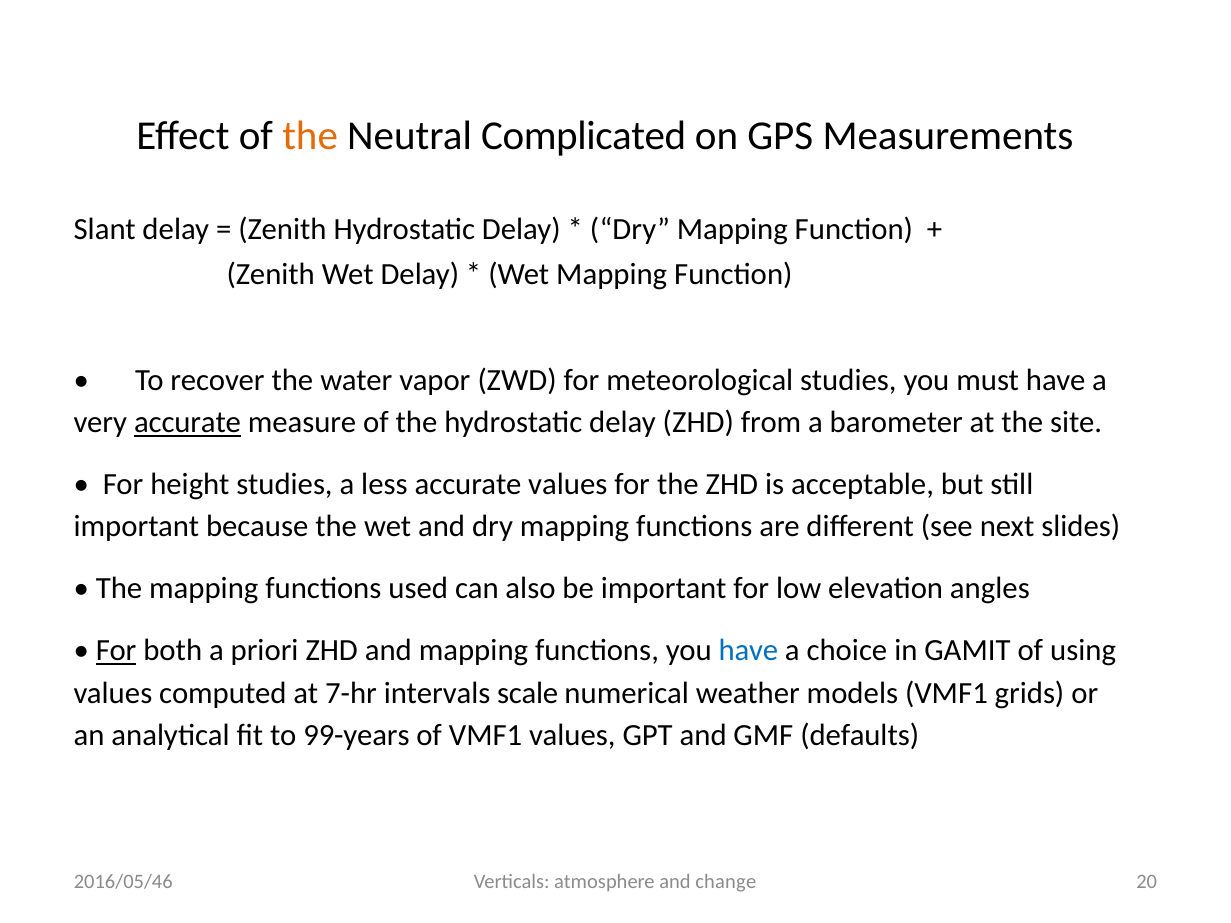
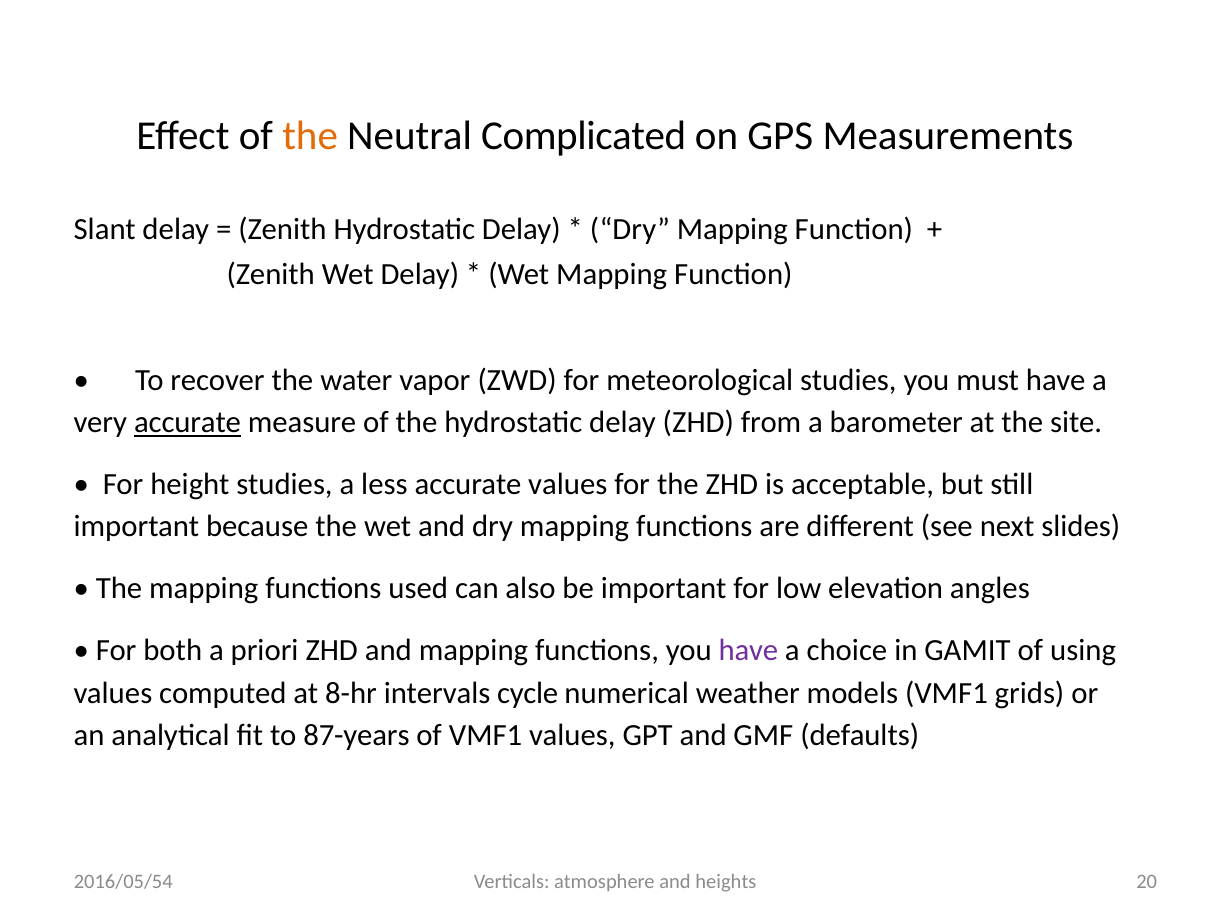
For underline: present -> none (116, 651)
have colour: blue -> purple (748, 651)
7-hr: 7-hr -> 8-hr (351, 693)
scale: scale -> cycle (528, 693)
99-years: 99-years -> 87-years (356, 736)
change: change -> heights (726, 881)
2016/05/46: 2016/05/46 -> 2016/05/54 (123, 882)
